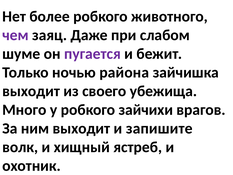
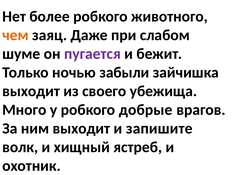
чем colour: purple -> orange (15, 35)
района: района -> забыли (124, 72)
зайчихи: зайчихи -> добрые (146, 110)
